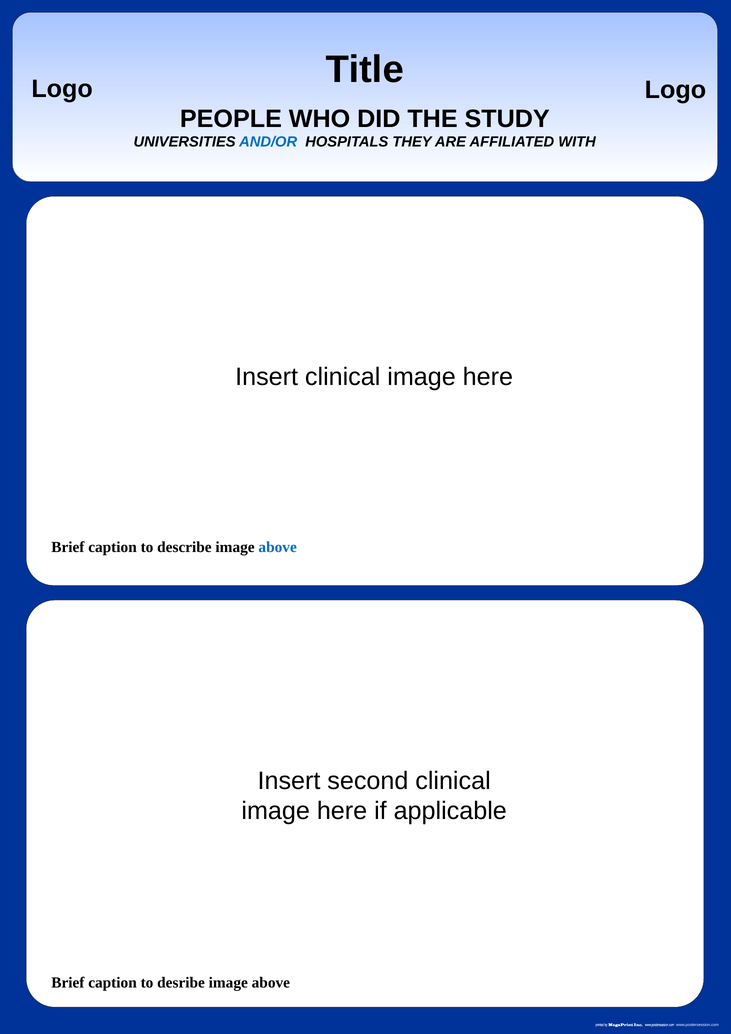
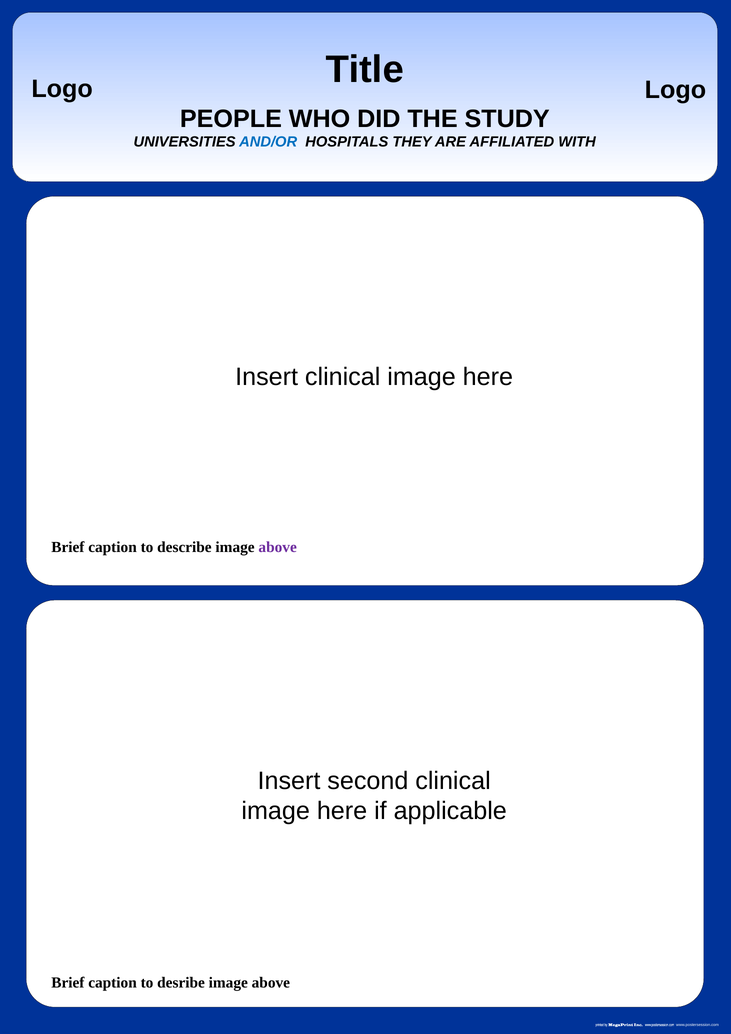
above colour: blue -> purple (278, 547)
